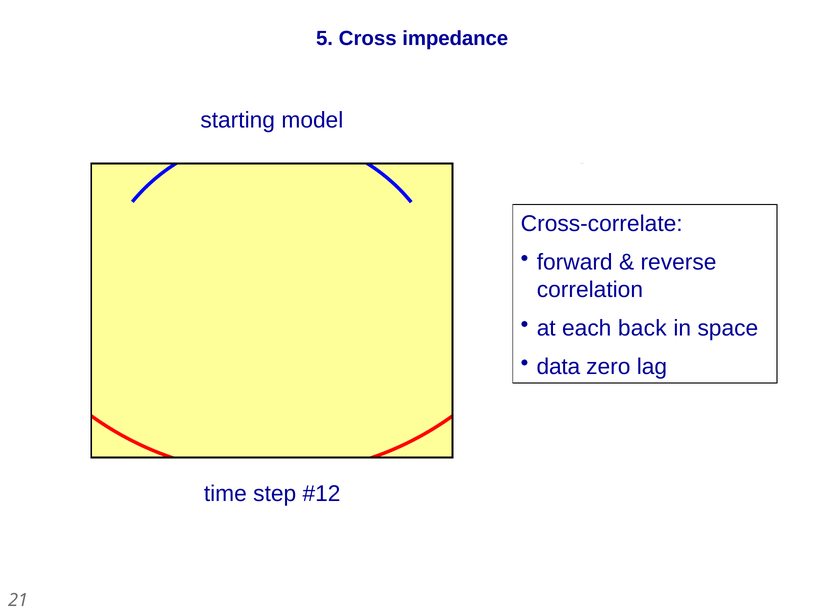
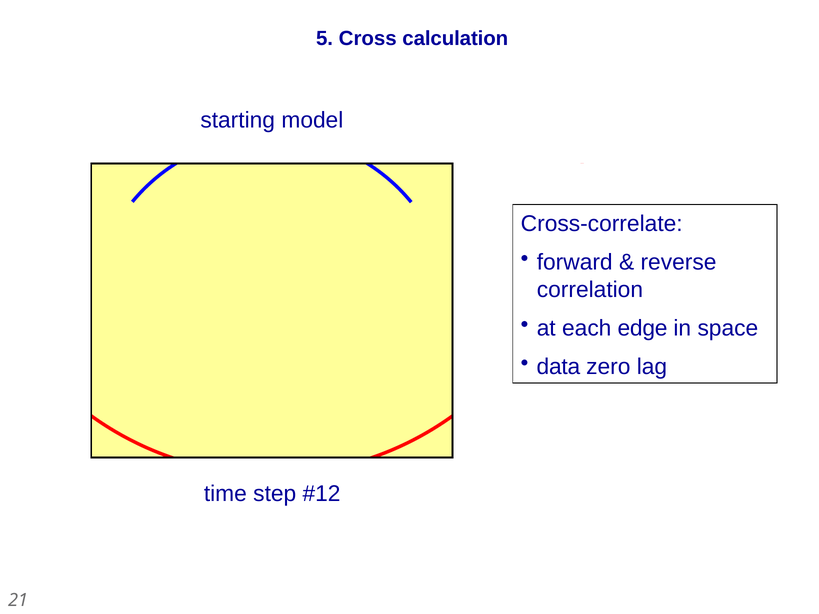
impedance: impedance -> calculation (455, 38)
back: back -> edge (643, 328)
